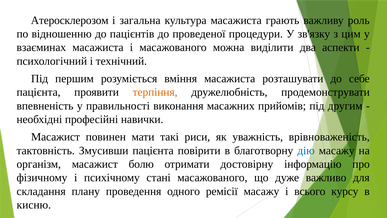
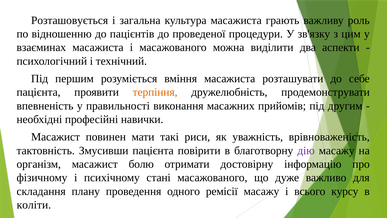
Атеросклерозом: Атеросклерозом -> Розташовується (70, 20)
дію colour: blue -> purple (306, 150)
кисню: кисню -> коліти (34, 205)
